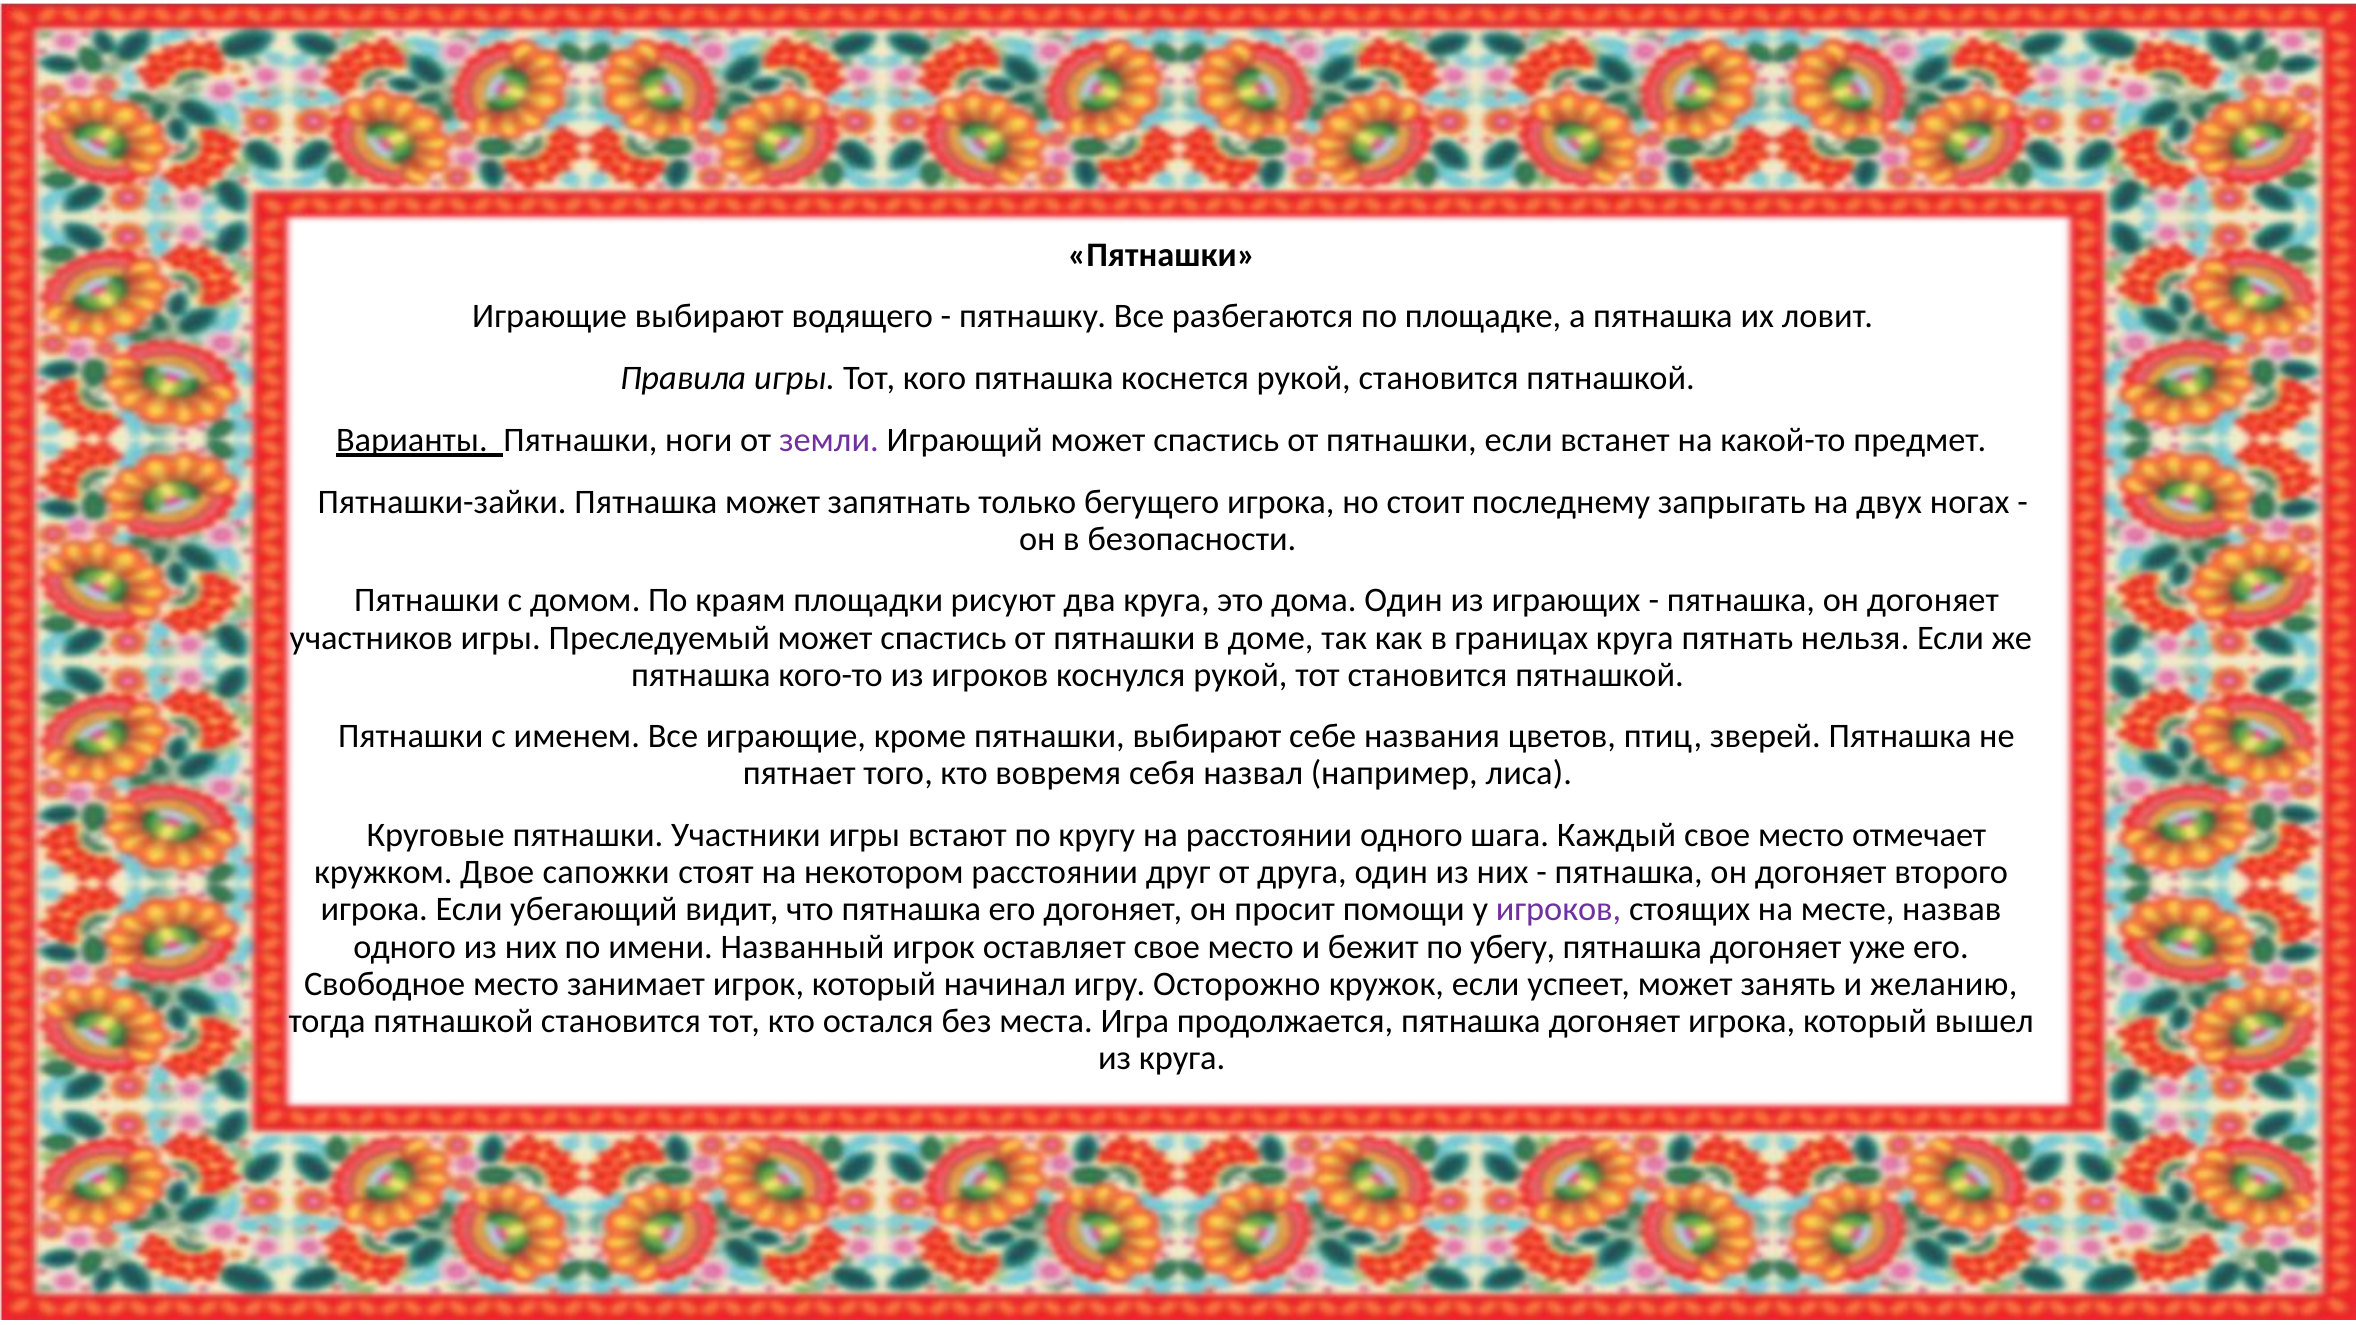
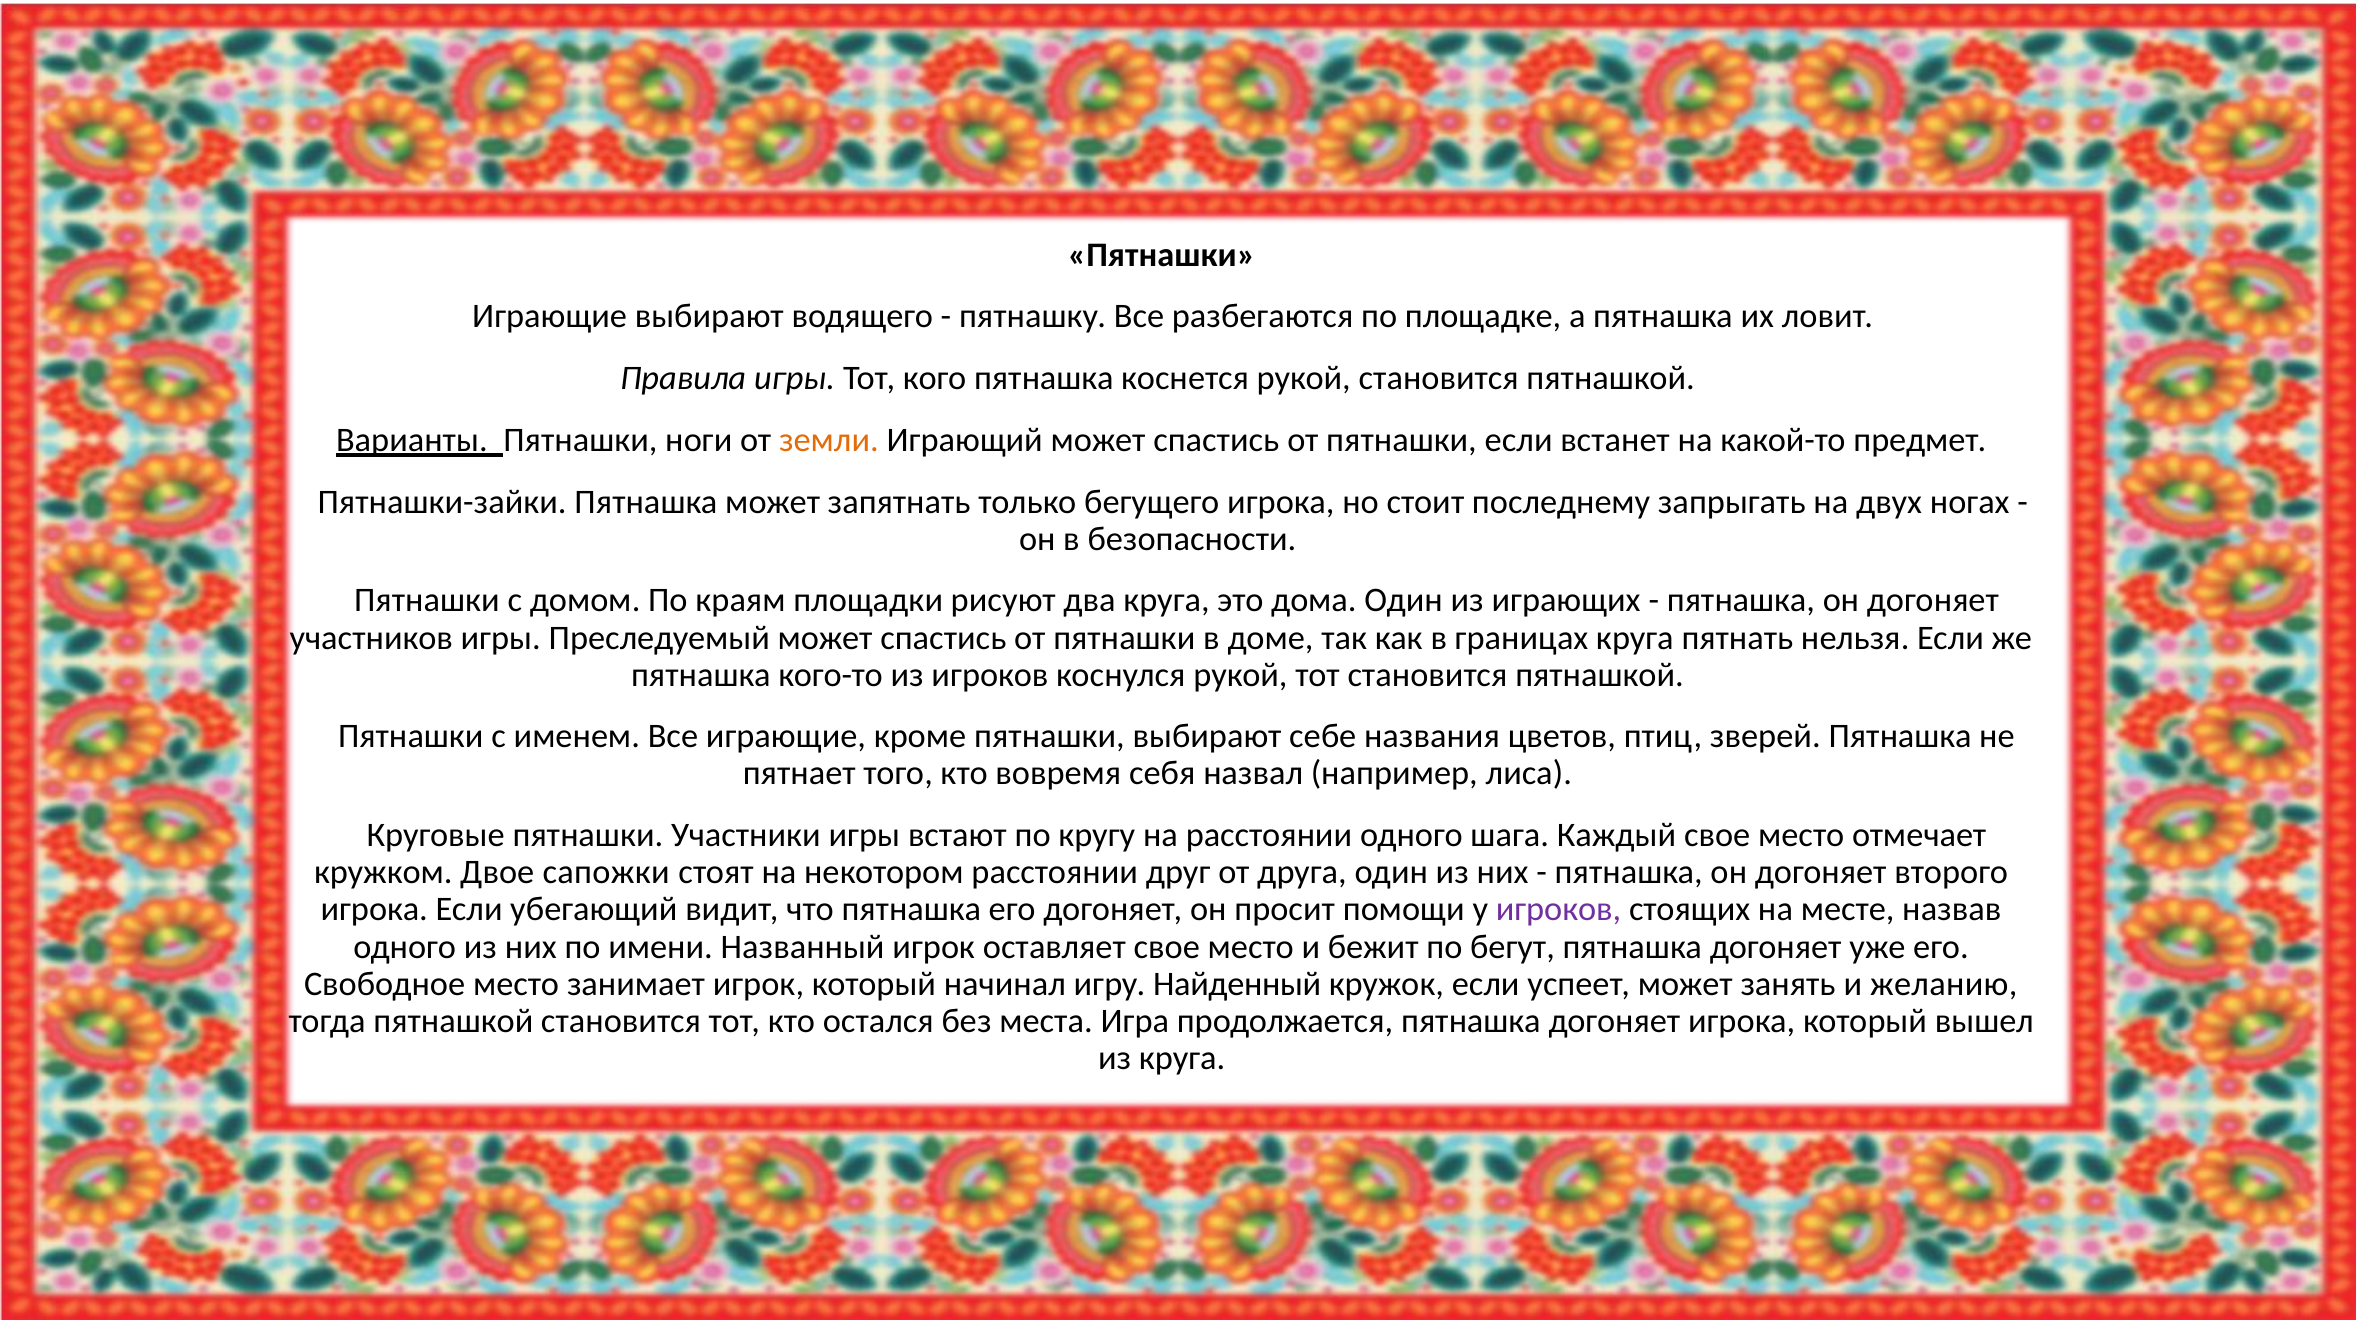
земли colour: purple -> orange (829, 440)
убегу: убегу -> бегут (1513, 947)
Осторожно: Осторожно -> Найденный (1237, 984)
